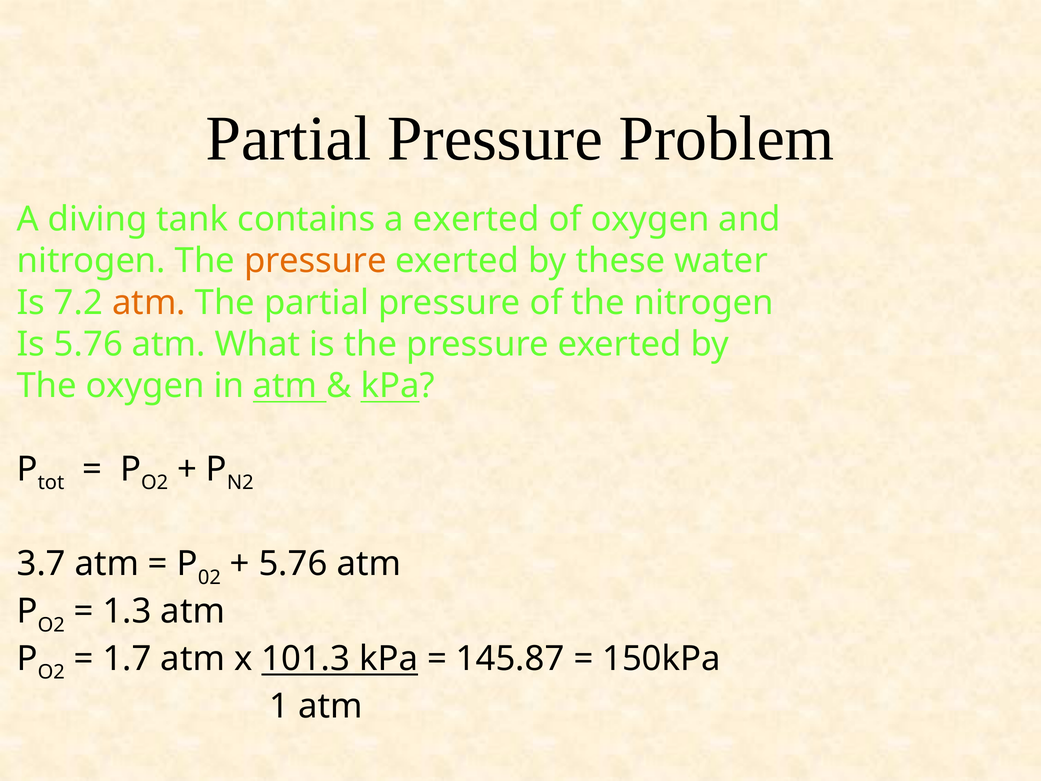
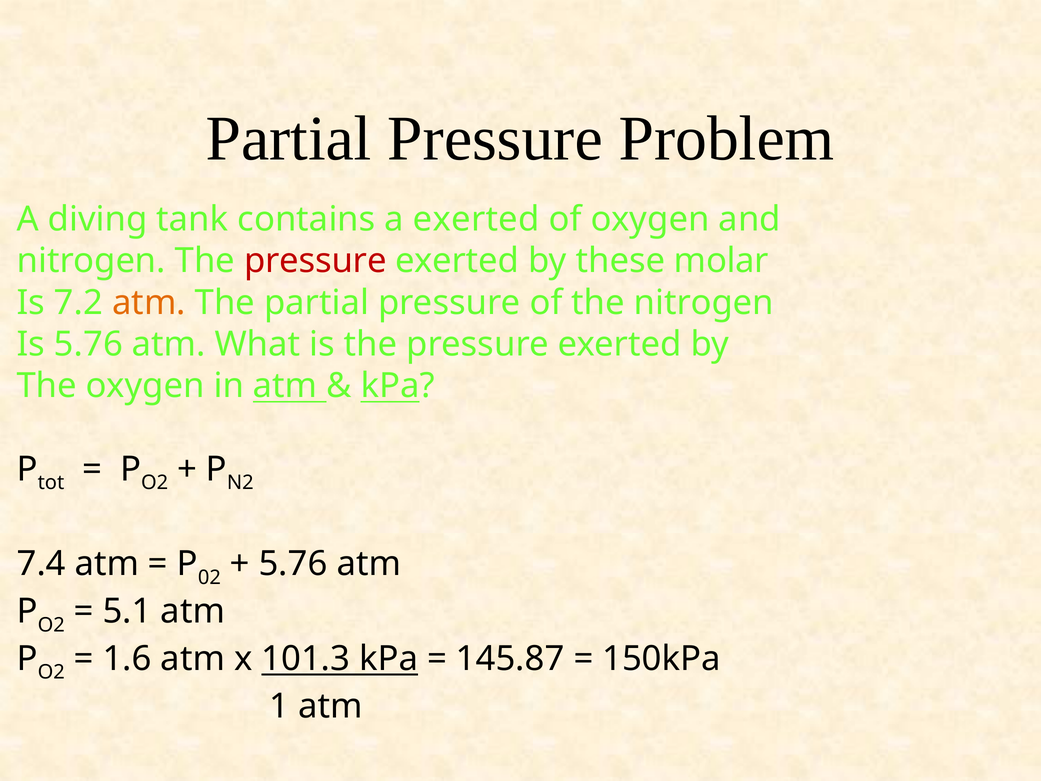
pressure colour: orange -> red (315, 261)
water: water -> molar (721, 261)
3.7: 3.7 -> 7.4 (41, 564)
1.3: 1.3 -> 5.1 (127, 611)
1.7: 1.7 -> 1.6 (127, 659)
